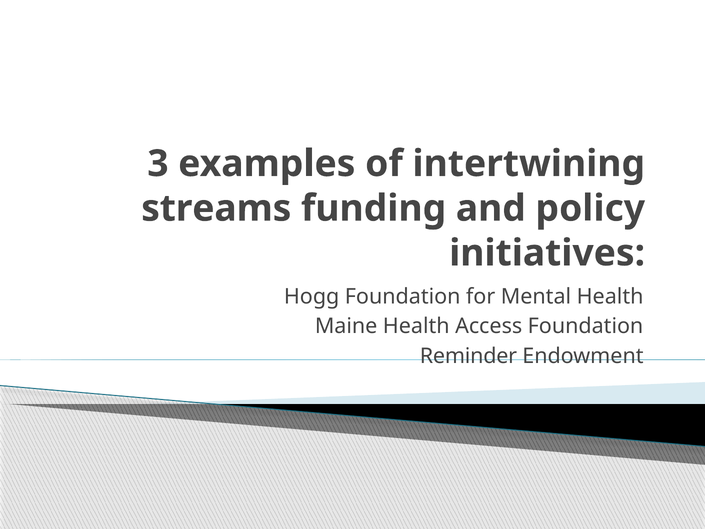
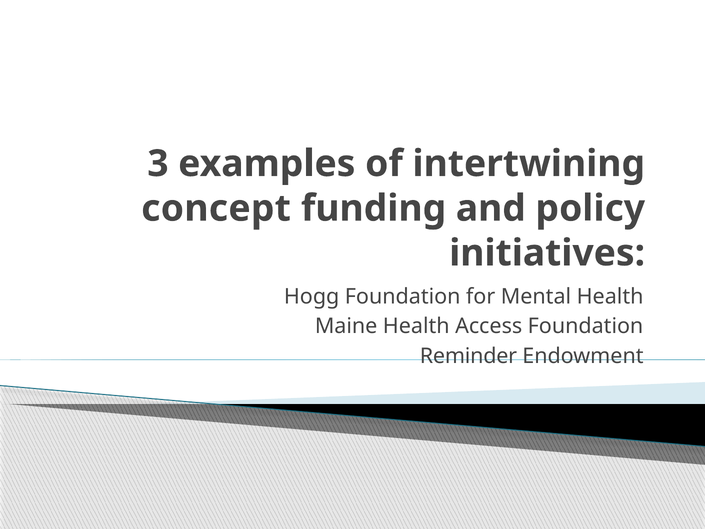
streams: streams -> concept (216, 208)
